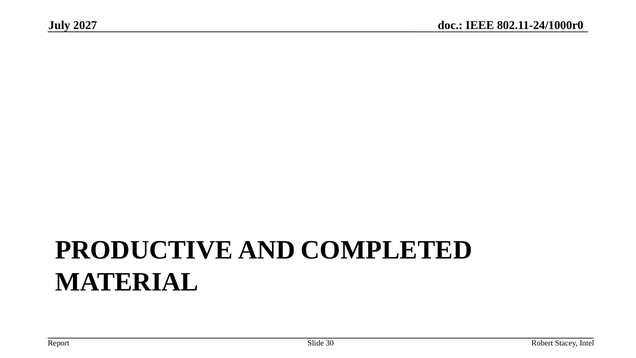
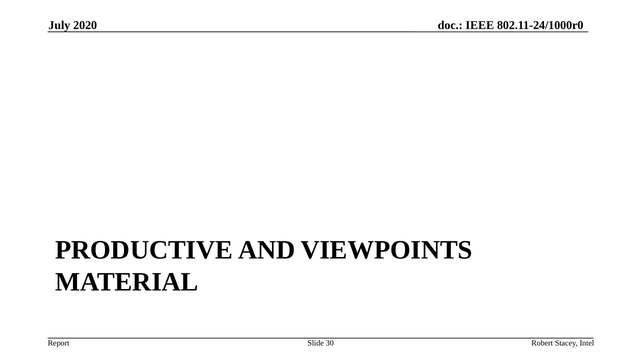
2027: 2027 -> 2020 (85, 25)
COMPLETED: COMPLETED -> VIEWPOINTS (387, 250)
